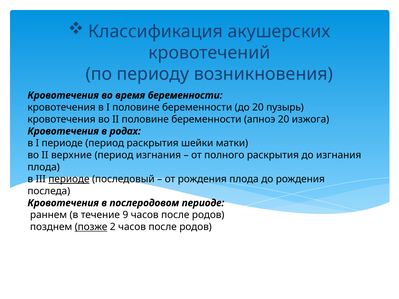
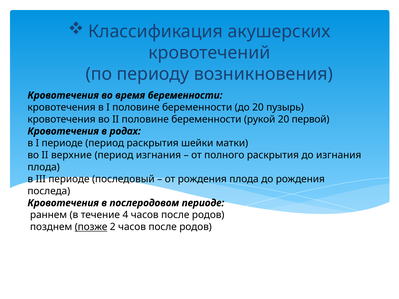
апноэ: апноэ -> рукой (260, 119)
изжога: изжога -> первой (311, 119)
периоде underline: present -> none (69, 179)
9: 9 -> 4 (125, 215)
